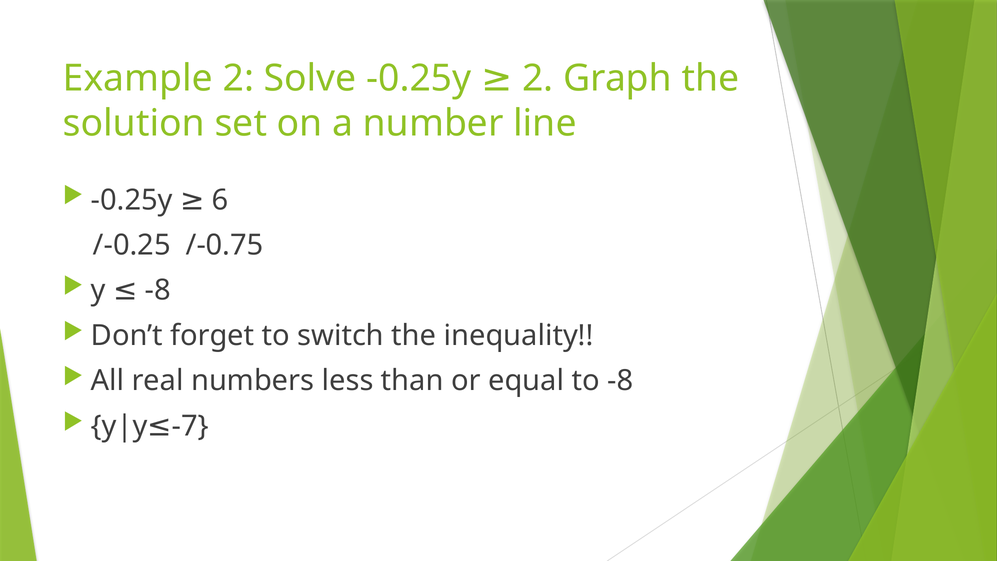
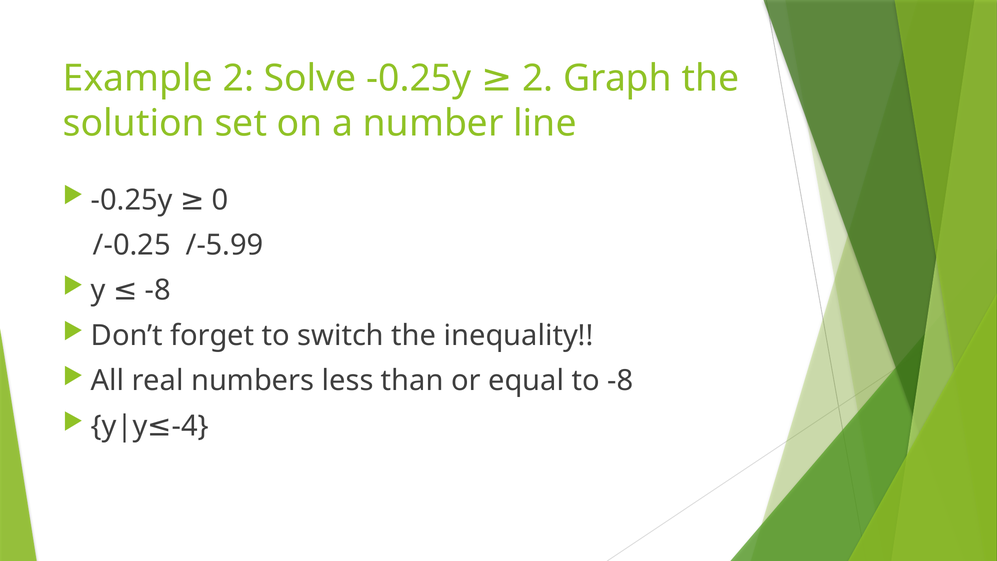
6: 6 -> 0 (220, 200)
/-0.75: /-0.75 -> /-5.99 (225, 245)
-7: -7 -> -4 (190, 426)
